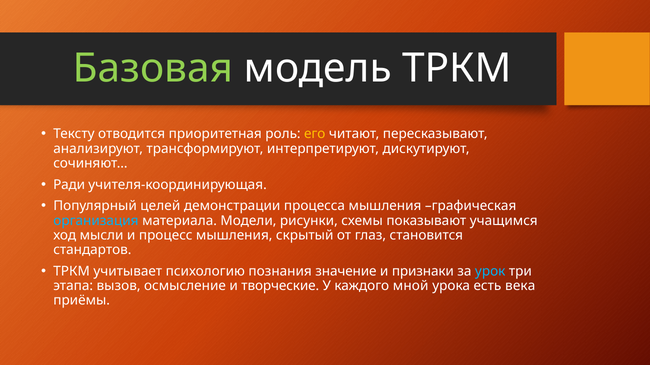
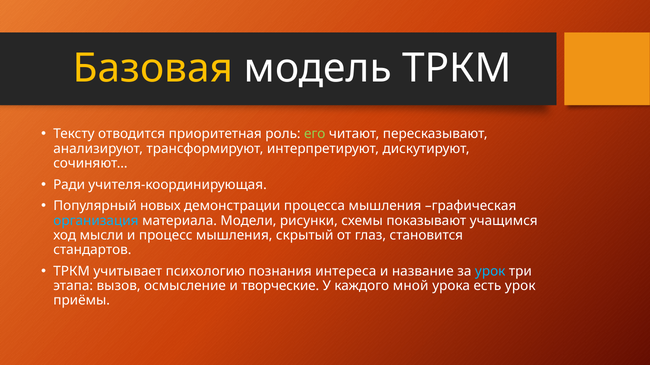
Базовая colour: light green -> yellow (153, 69)
его colour: yellow -> light green (315, 134)
целей: целей -> новых (160, 206)
значение: значение -> интереса (346, 272)
признаки: признаки -> название (423, 272)
есть века: века -> урок (520, 286)
